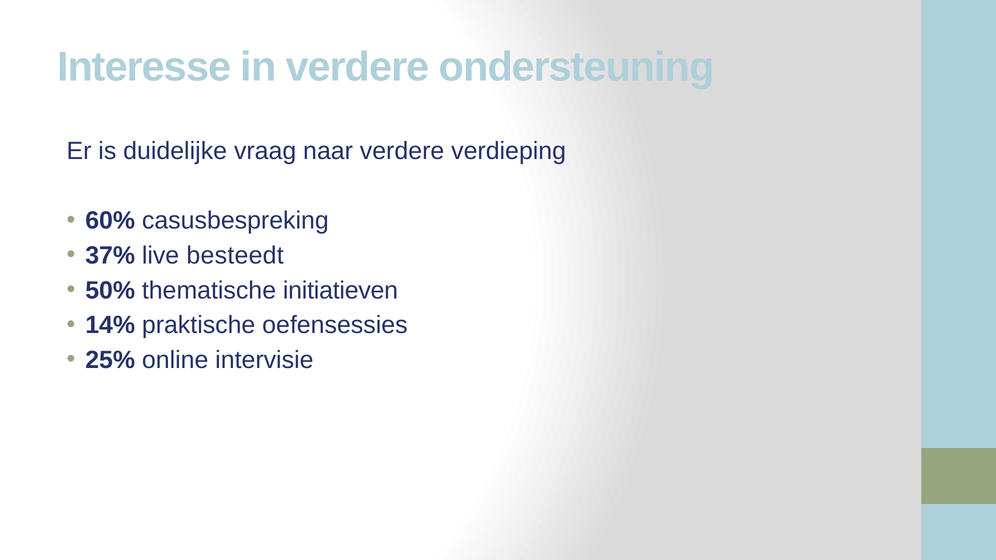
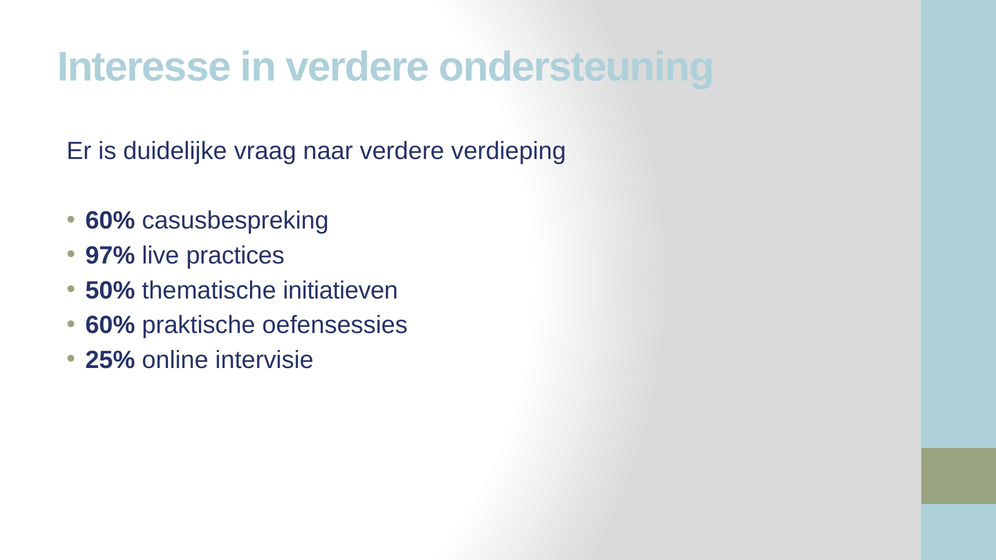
37%: 37% -> 97% (110, 256)
besteedt: besteedt -> practices (235, 256)
14%: 14% -> 60% (110, 325)
